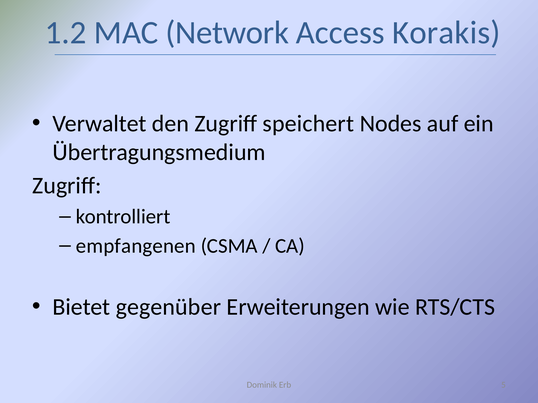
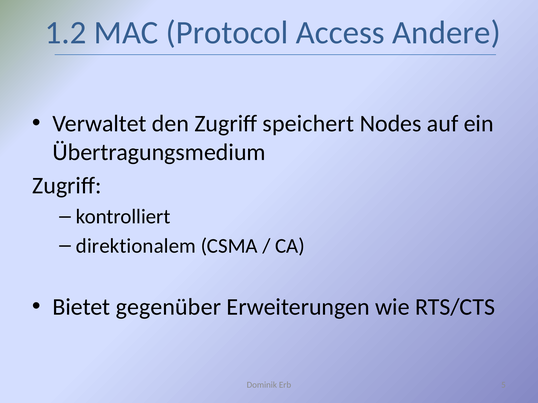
Network: Network -> Protocol (227, 33)
Korakis: Korakis -> Andere (446, 33)
empfangenen: empfangenen -> direktionalem (136, 246)
